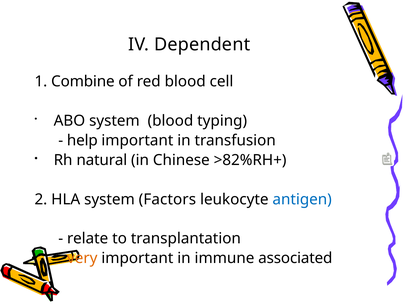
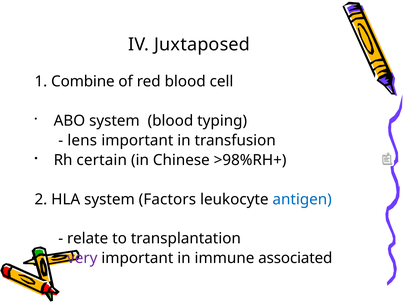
Dependent: Dependent -> Juxtaposed (202, 45)
help: help -> lens (82, 140)
natural: natural -> certain (102, 160)
>82%RH+: >82%RH+ -> >98%RH+ (250, 160)
very colour: orange -> purple (82, 258)
